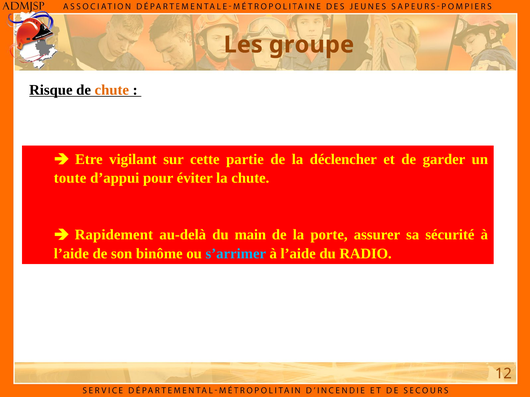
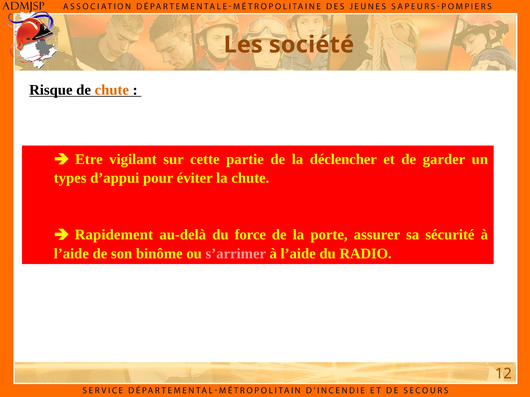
groupe: groupe -> société (311, 45)
toute: toute -> types (70, 178)
main: main -> force (250, 235)
s’arrimer colour: light blue -> pink (236, 254)
